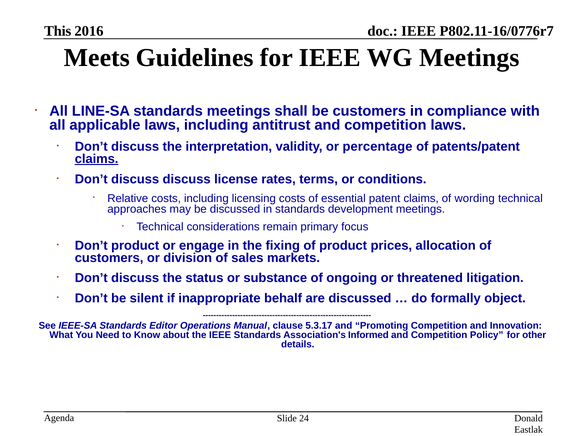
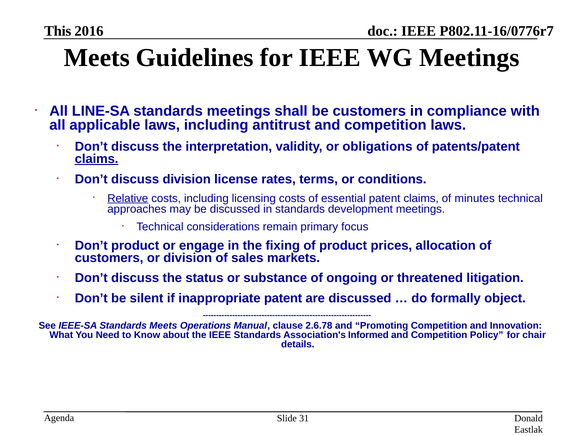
percentage: percentage -> obligations (377, 146)
discuss discuss: discuss -> division (187, 179)
Relative underline: none -> present (128, 198)
wording: wording -> minutes (475, 198)
inappropriate behalf: behalf -> patent (283, 298)
Standards Editor: Editor -> Meets (163, 325)
5.3.17: 5.3.17 -> 2.6.78 (319, 325)
other: other -> chair (534, 335)
24: 24 -> 31 (304, 418)
